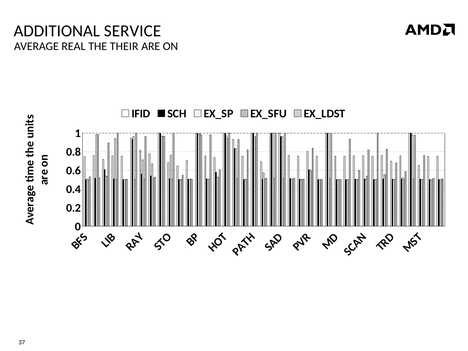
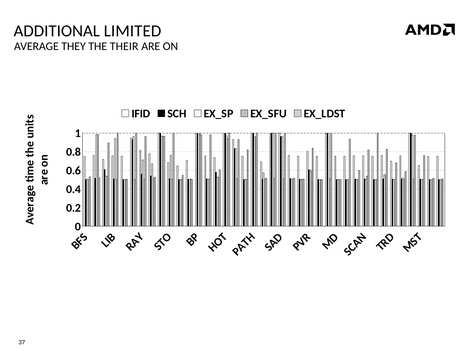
SERVICE: SERVICE -> LIMITED (133, 31)
REAL: REAL -> THEY (74, 46)
